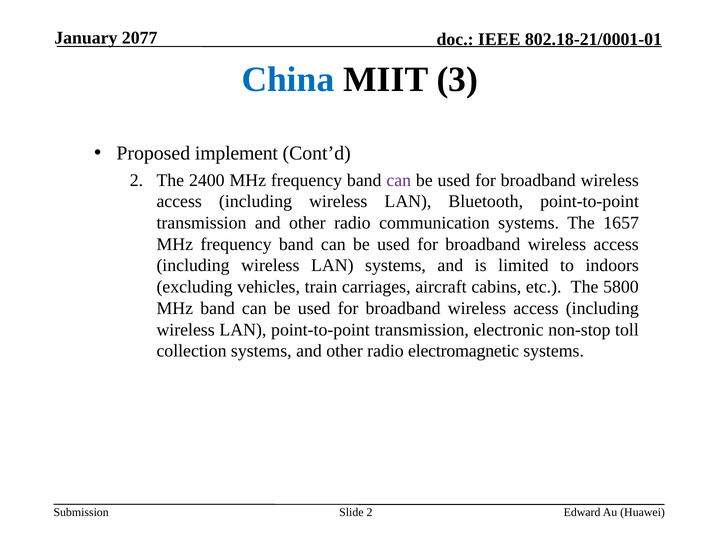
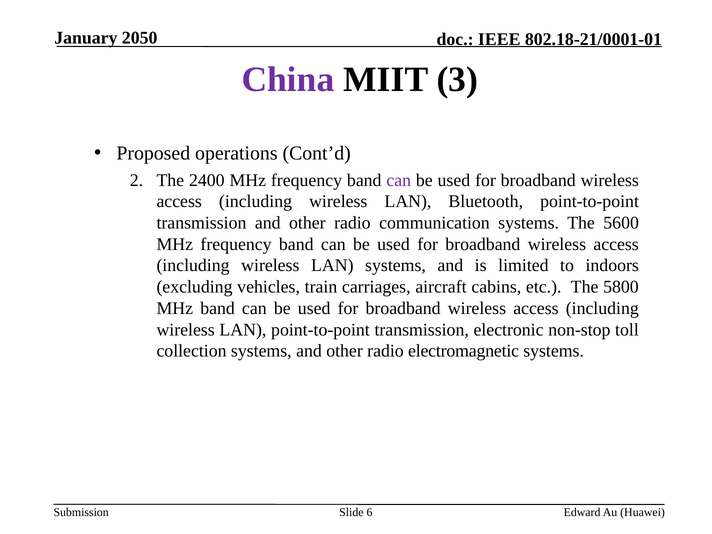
2077: 2077 -> 2050 (140, 38)
China colour: blue -> purple (288, 80)
implement: implement -> operations (236, 153)
1657: 1657 -> 5600 (621, 223)
Slide 2: 2 -> 6 (370, 512)
